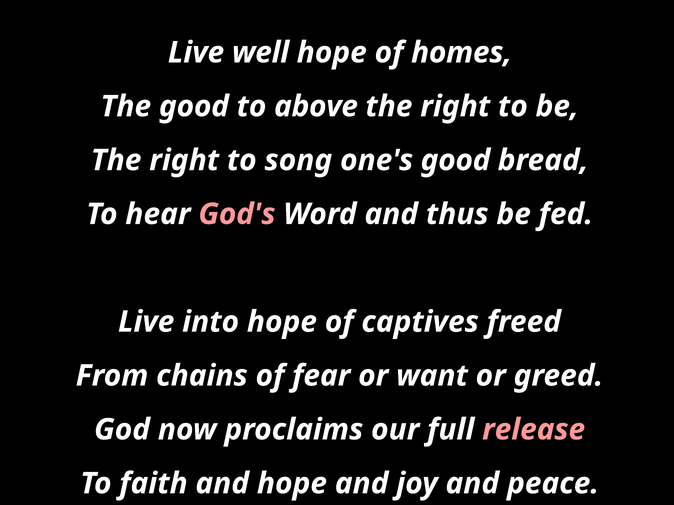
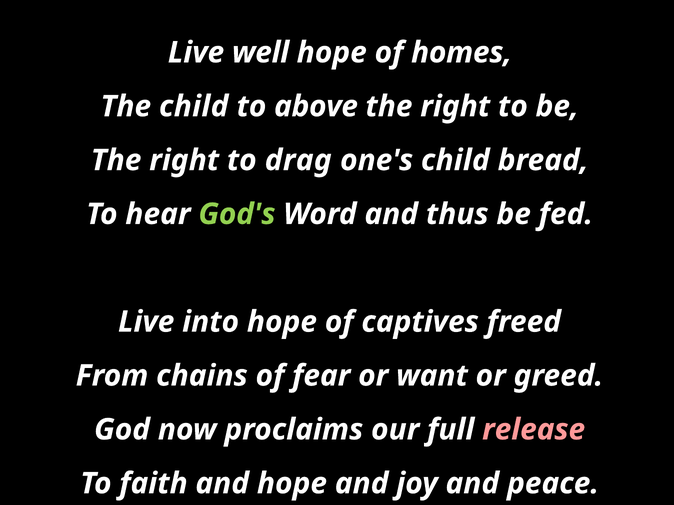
The good: good -> child (194, 106)
song: song -> drag (298, 160)
one's good: good -> child (455, 160)
God's colour: pink -> light green (237, 214)
